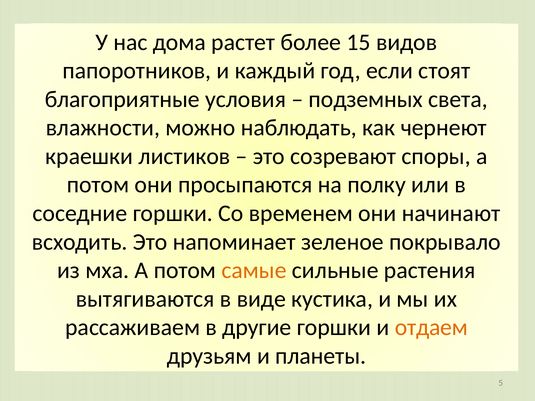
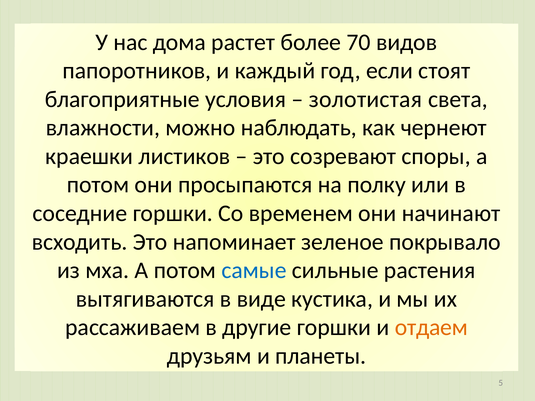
15: 15 -> 70 (359, 42)
подземных: подземных -> золотистая (366, 99)
самые colour: orange -> blue (254, 271)
